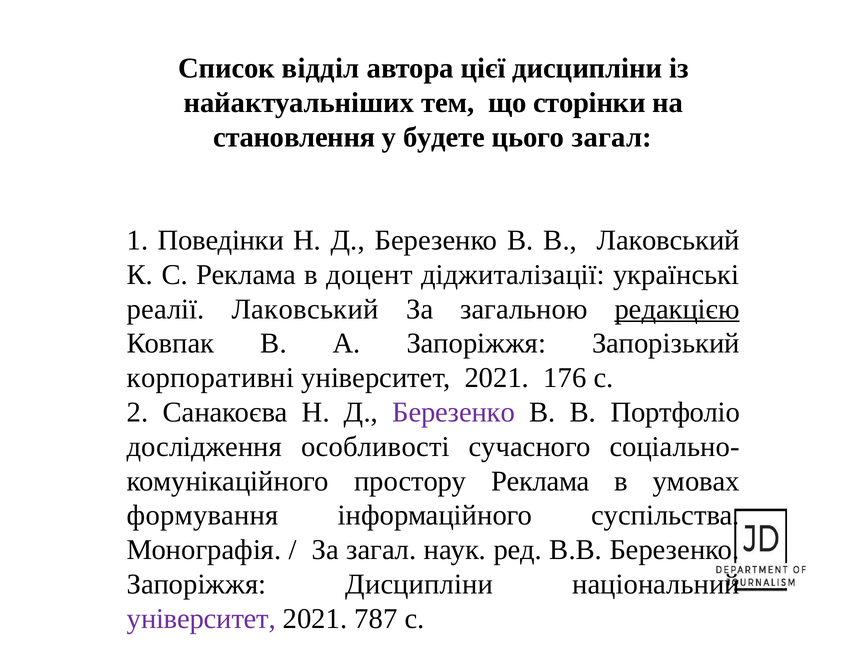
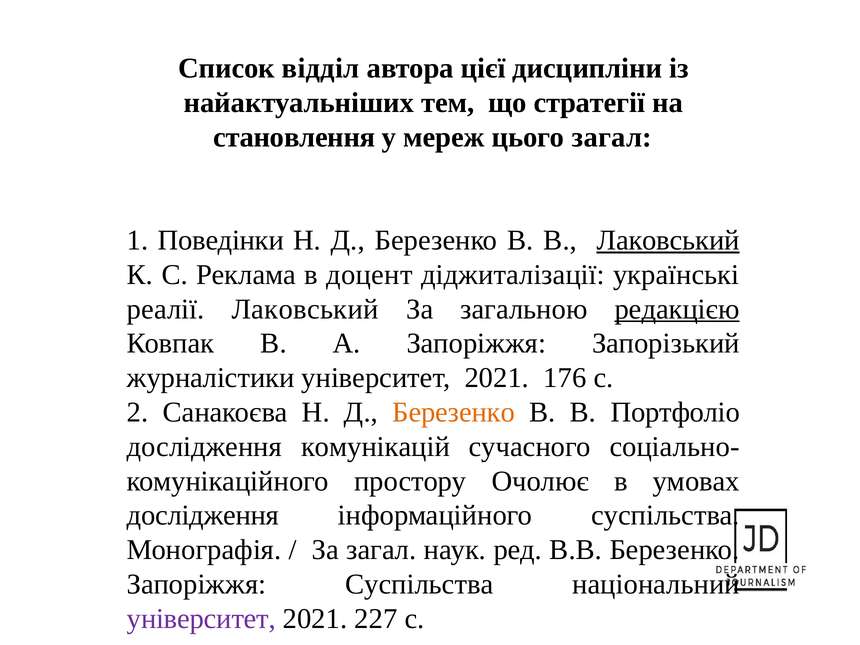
сторінки: сторінки -> стратегії (589, 103)
будете: будете -> мереж (444, 137)
Лаковський underline: none -> present (668, 240)
корпоративні: корпоративні -> журналістики (211, 378)
Березенко colour: purple -> orange (454, 412)
особливості: особливості -> комунікацій (376, 447)
простору Реклама: Реклама -> Очолює (540, 481)
формування: формування -> дослідження (203, 515)
Запоріжжя Дисципліни: Дисципліни -> Суспільства (419, 584)
787: 787 -> 227 (376, 619)
